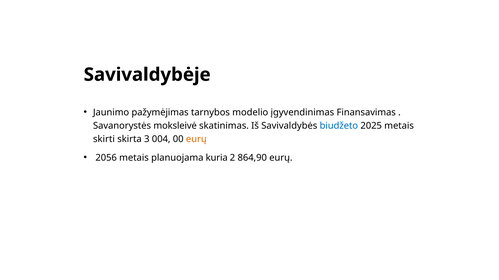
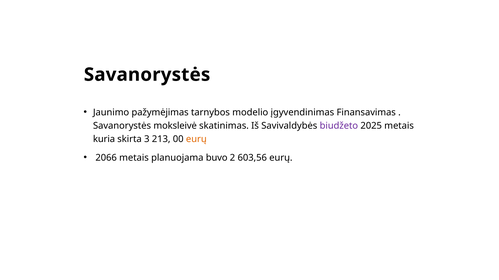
Savivaldybėje: Savivaldybėje -> Savanorystės (147, 75)
biudžeto colour: blue -> purple (339, 126)
skirti: skirti -> kuria (104, 139)
004: 004 -> 213 (161, 139)
2056: 2056 -> 2066 (106, 158)
kuria: kuria -> buvo (217, 158)
864,90: 864,90 -> 603,56 (252, 158)
